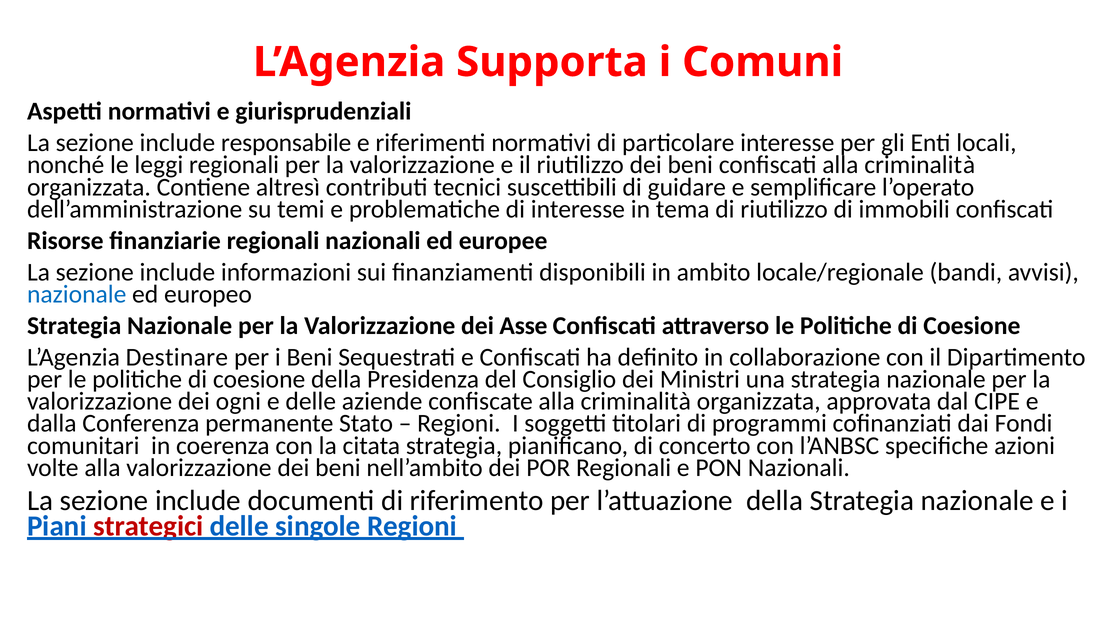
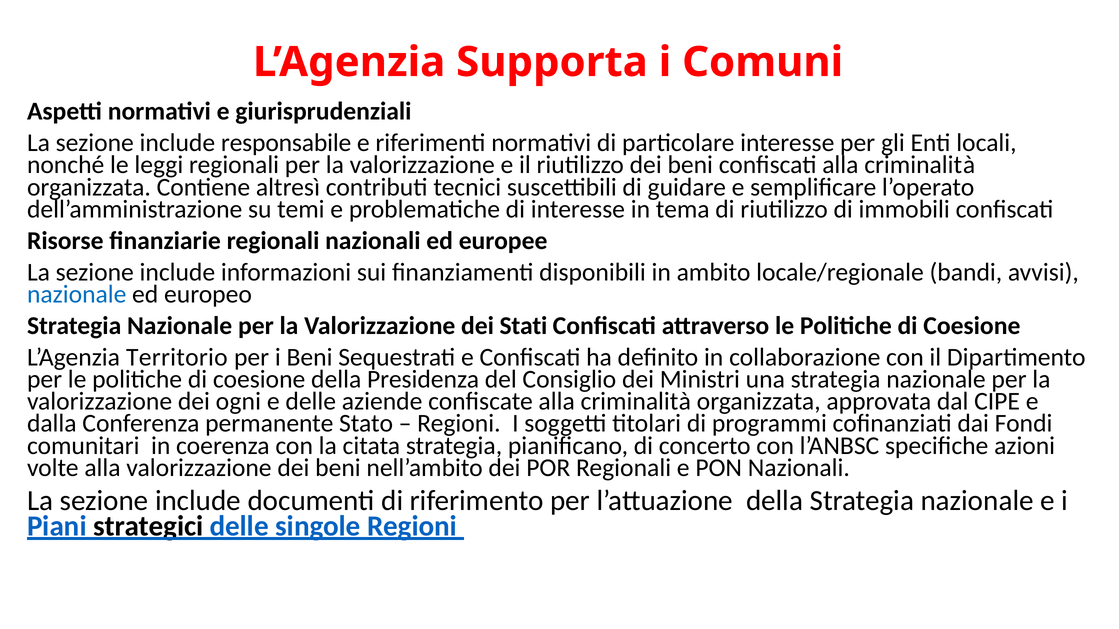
Asse: Asse -> Stati (523, 326)
Destinare: Destinare -> Territorio (177, 357)
strategici colour: red -> black (148, 526)
